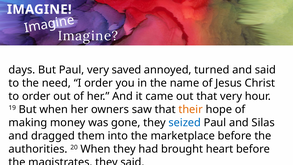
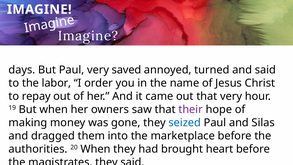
need: need -> labor (56, 83)
to order: order -> repay (36, 96)
their colour: orange -> purple (191, 109)
